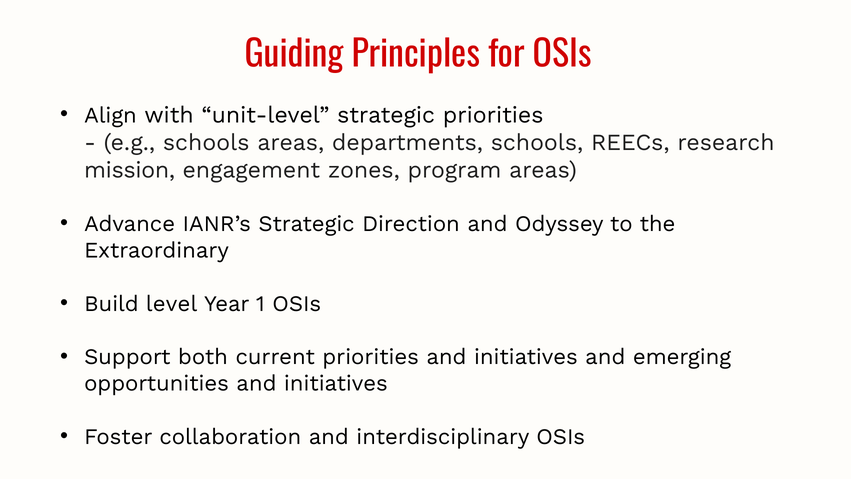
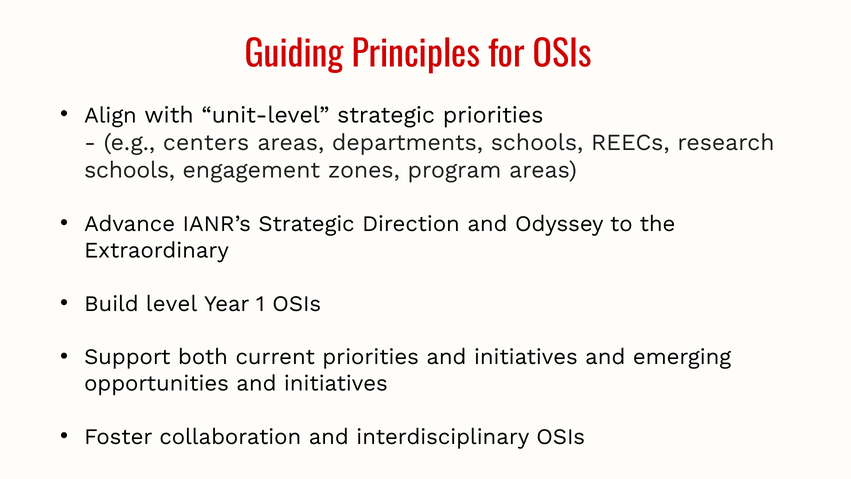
e.g schools: schools -> centers (206, 143)
mission: mission -> schools (130, 170)
